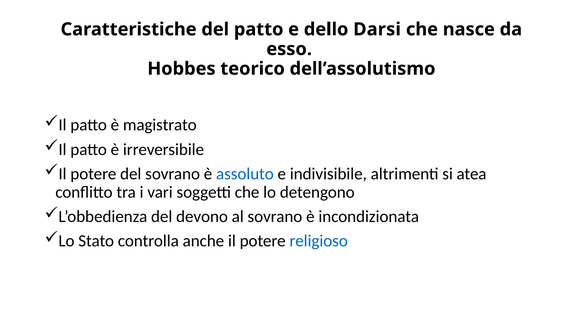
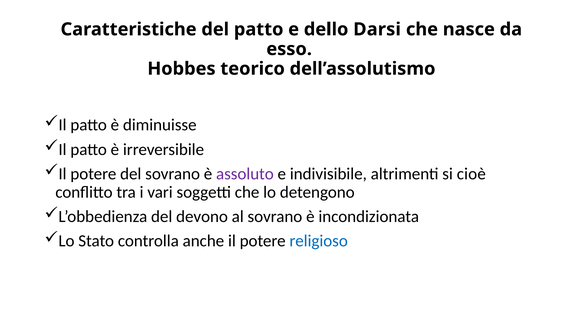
magistrato: magistrato -> diminuisse (160, 125)
assoluto colour: blue -> purple (245, 174)
atea: atea -> cioè (471, 174)
